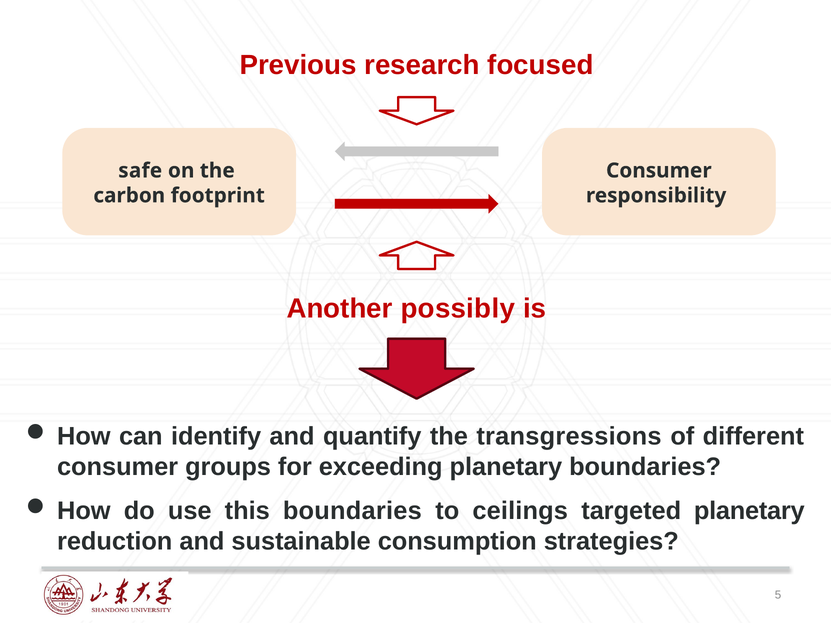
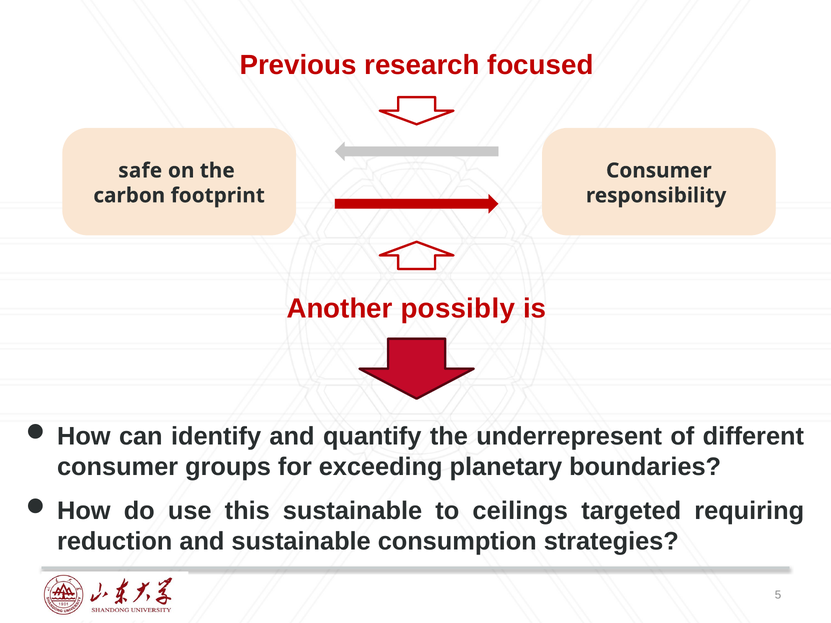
transgressions: transgressions -> underrepresent (569, 437)
this boundaries: boundaries -> sustainable (353, 511)
targeted planetary: planetary -> requiring (749, 511)
